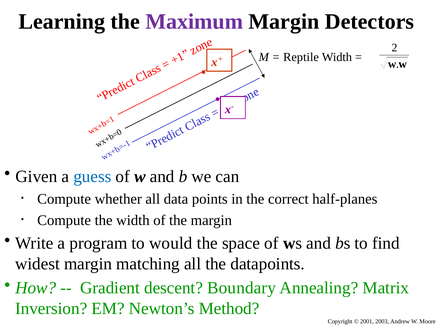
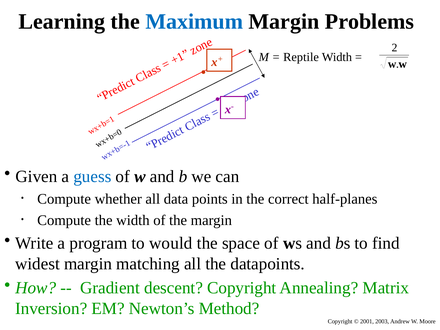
Maximum colour: purple -> blue (194, 22)
Detectors: Detectors -> Problems (369, 22)
descent Boundary: Boundary -> Copyright (242, 288)
